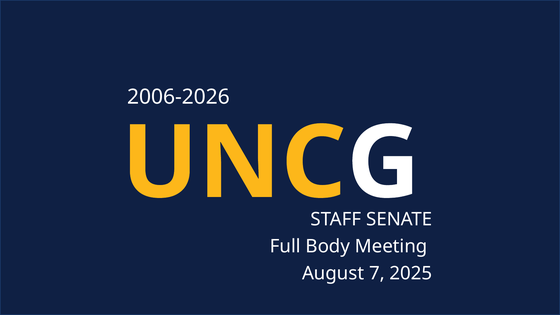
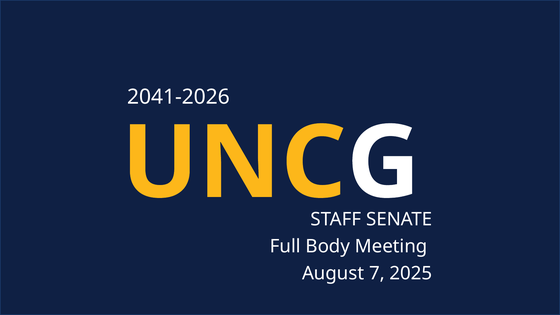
2006-2026: 2006-2026 -> 2041-2026 (179, 97)
